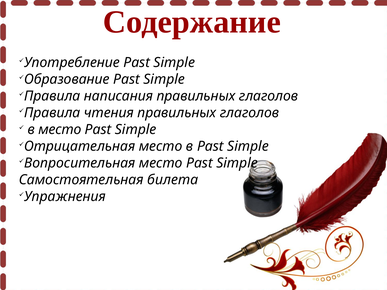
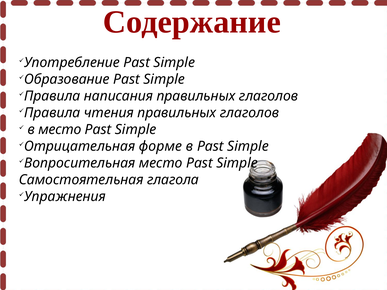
место: место -> форме (160, 146)
билета: билета -> глагола (173, 180)
